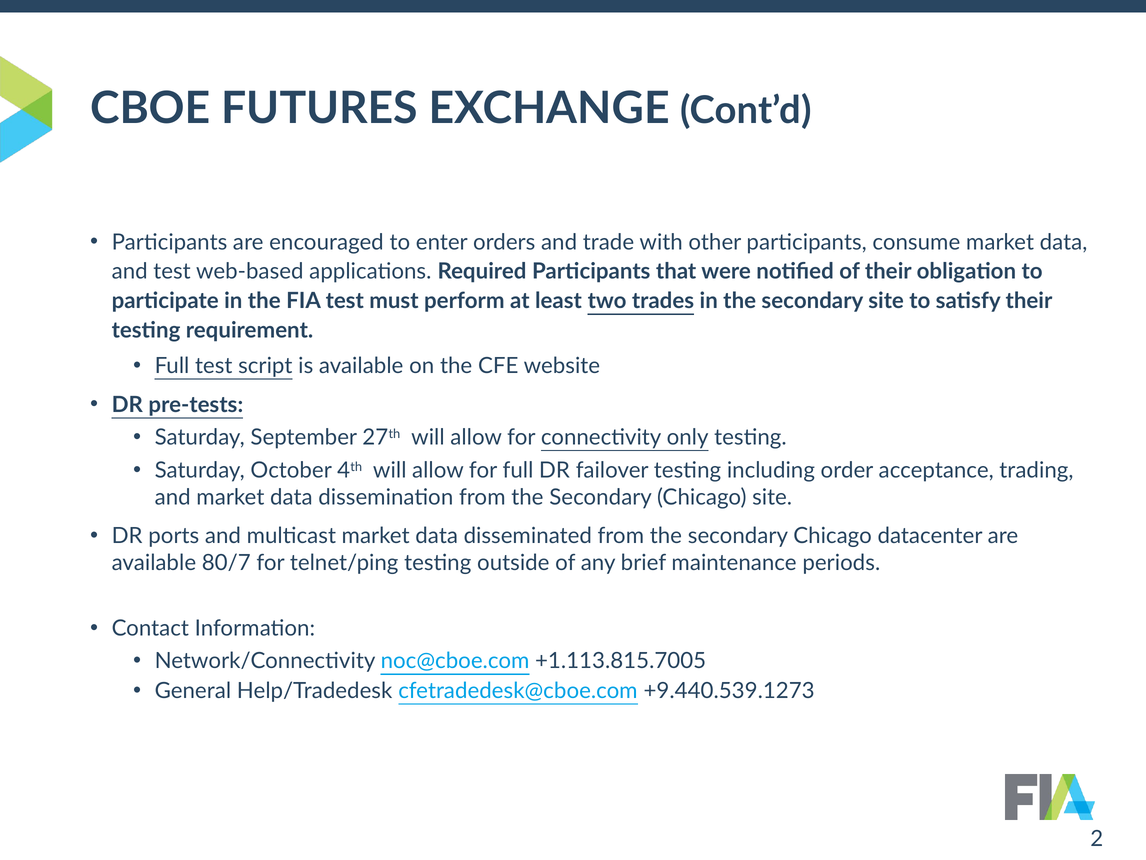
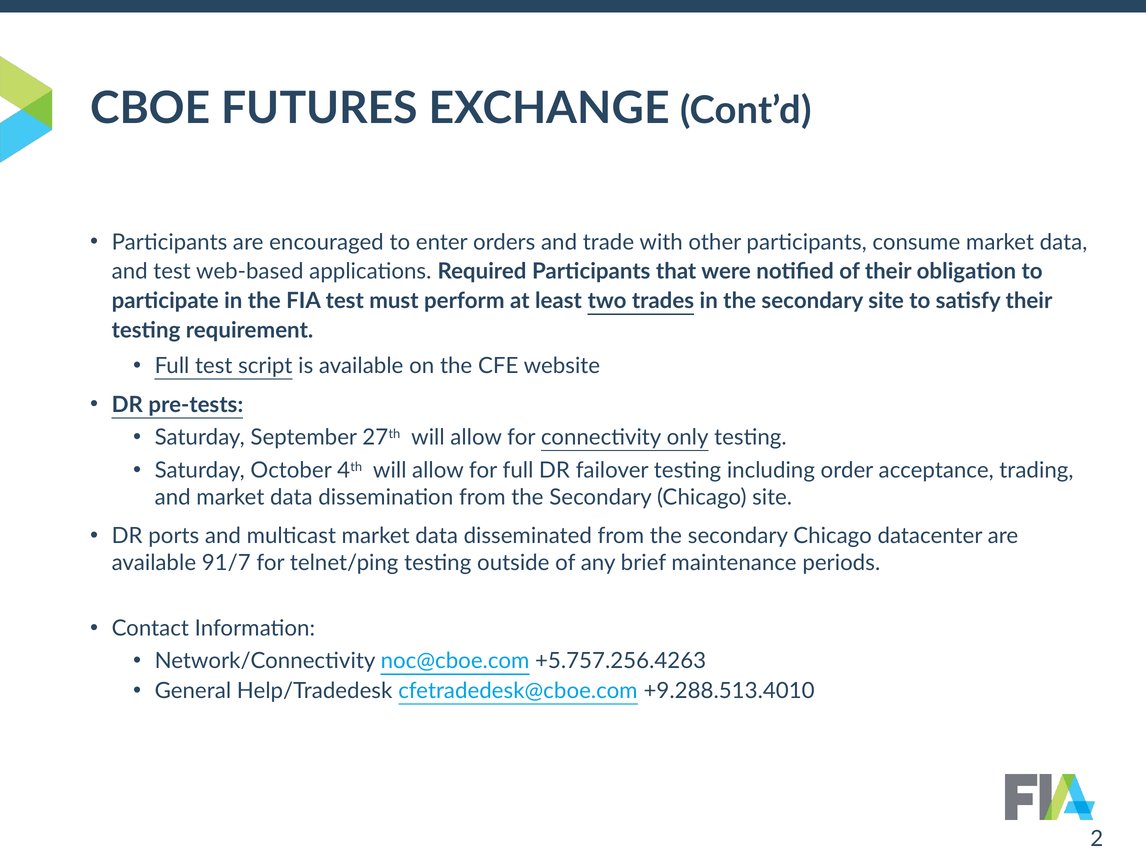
80/7: 80/7 -> 91/7 (226, 562)
+1.113.815.7005: +1.113.815.7005 -> +5.757.256.4263 (621, 661)
+9.440.539.1273: +9.440.539.1273 -> +9.288.513.4010 (729, 690)
